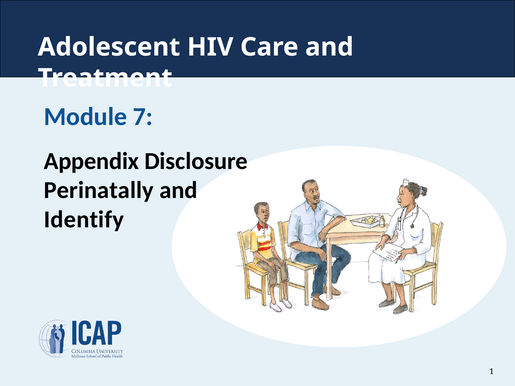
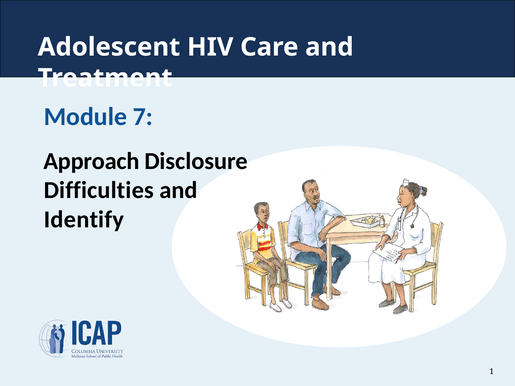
Appendix: Appendix -> Approach (91, 161)
Perinatally: Perinatally -> Difficulties (99, 190)
